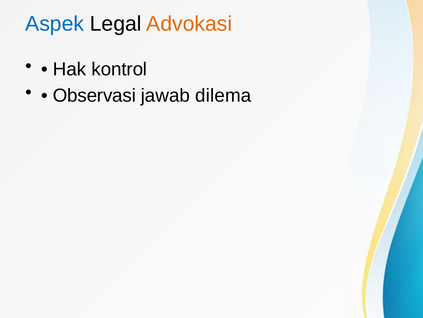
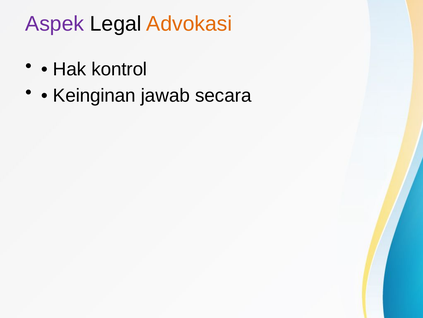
Aspek colour: blue -> purple (55, 24)
Observasi: Observasi -> Keinginan (94, 95)
dilema: dilema -> secara (223, 95)
